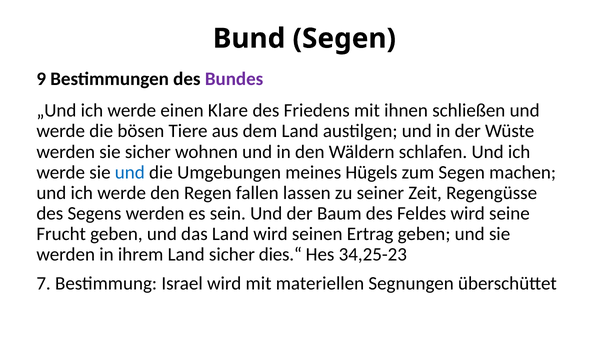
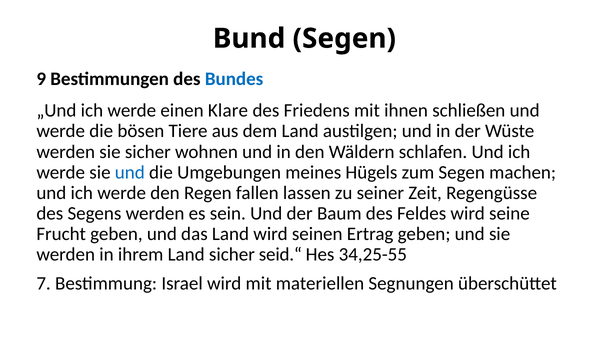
Bundes colour: purple -> blue (234, 79)
dies.“: dies.“ -> seid.“ (280, 254)
34,25-23: 34,25-23 -> 34,25-55 (373, 254)
